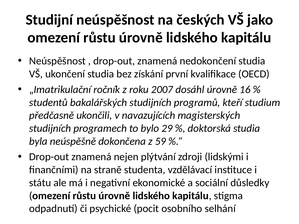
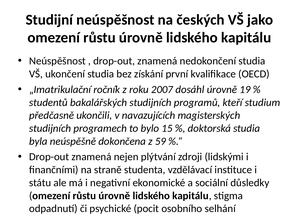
16: 16 -> 19 (245, 90)
29: 29 -> 15 (167, 128)
